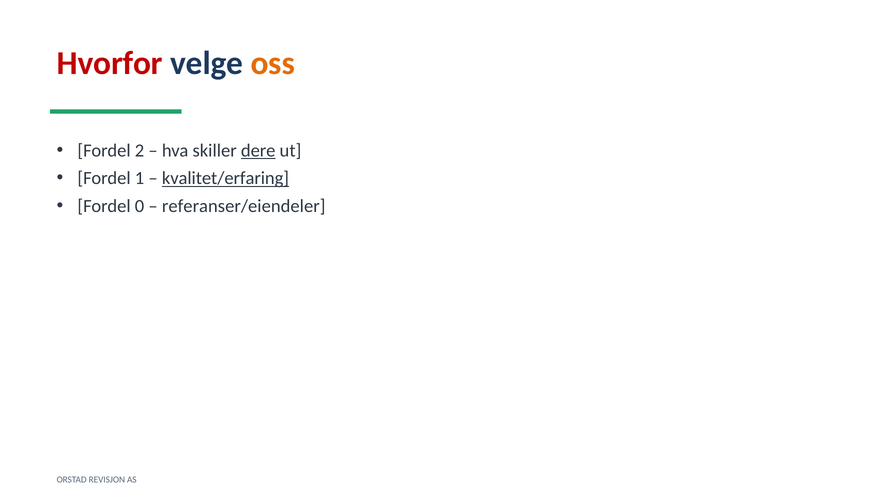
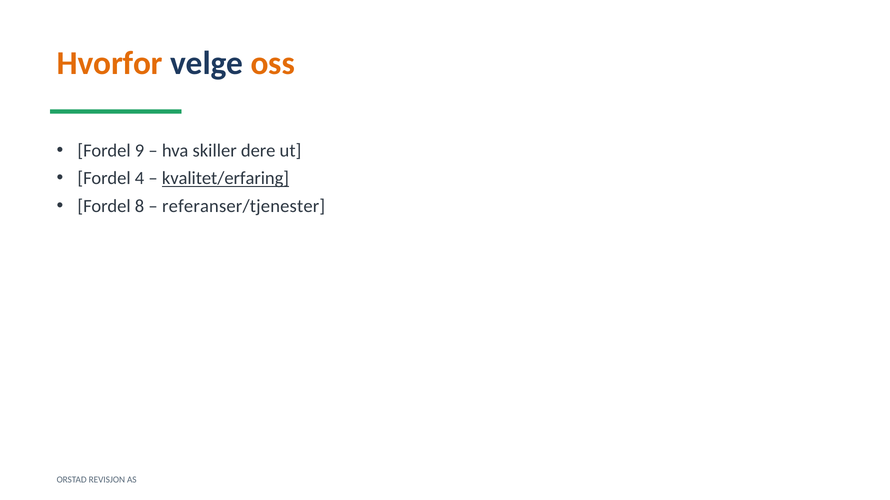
Hvorfor colour: red -> orange (110, 64)
2: 2 -> 9 (140, 151)
dere underline: present -> none (258, 151)
1: 1 -> 4 (140, 179)
0: 0 -> 8 (140, 206)
referanser/eiendeler: referanser/eiendeler -> referanser/tjenester (244, 206)
